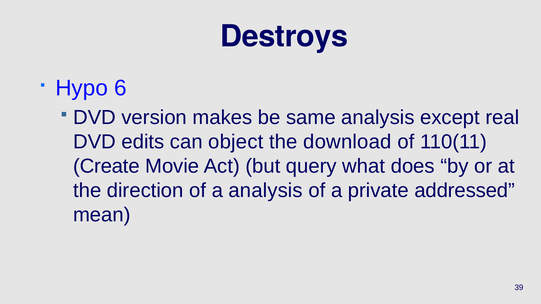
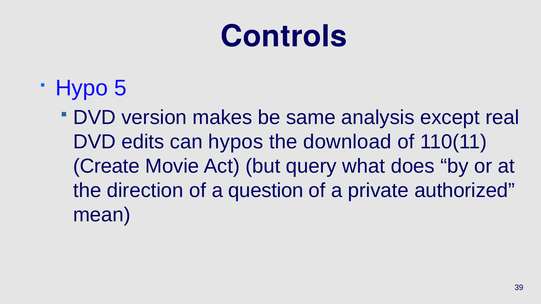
Destroys: Destroys -> Controls (284, 37)
6: 6 -> 5 (120, 88)
object: object -> hypos (236, 142)
a analysis: analysis -> question (266, 191)
addressed: addressed -> authorized (465, 191)
